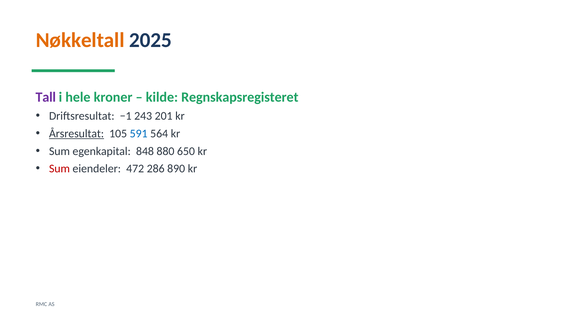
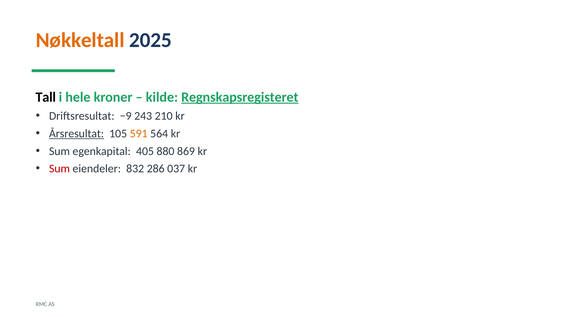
Tall colour: purple -> black (46, 97)
Regnskapsregisteret underline: none -> present (240, 97)
−1: −1 -> −9 (126, 116)
201: 201 -> 210 (164, 116)
591 colour: blue -> orange (139, 133)
848: 848 -> 405 (145, 151)
650: 650 -> 869 (186, 151)
472: 472 -> 832 (135, 169)
890: 890 -> 037 (176, 169)
